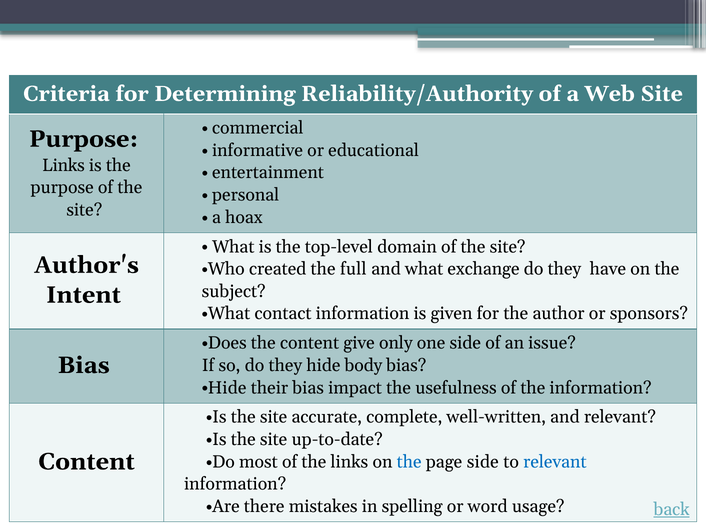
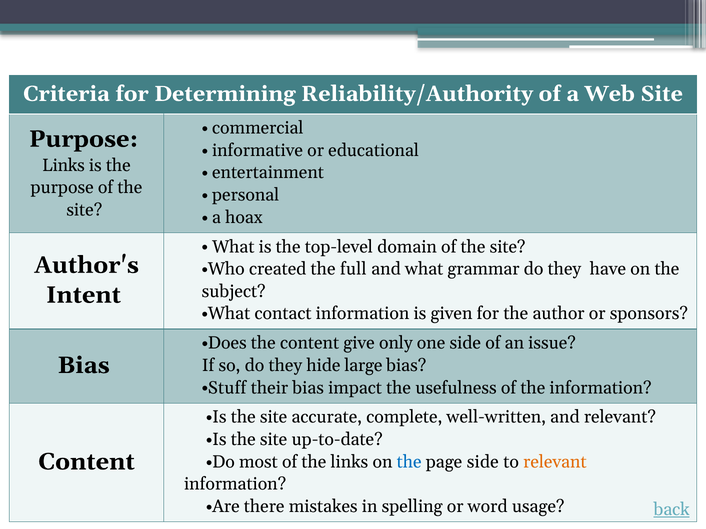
exchange: exchange -> grammar (484, 269)
body: body -> large (363, 366)
Hide: Hide -> Stuff (227, 388)
relevant colour: blue -> orange (555, 462)
